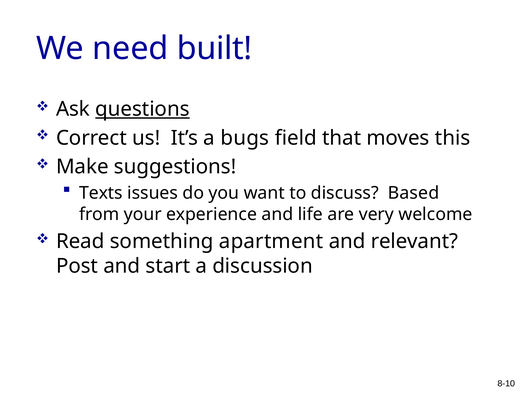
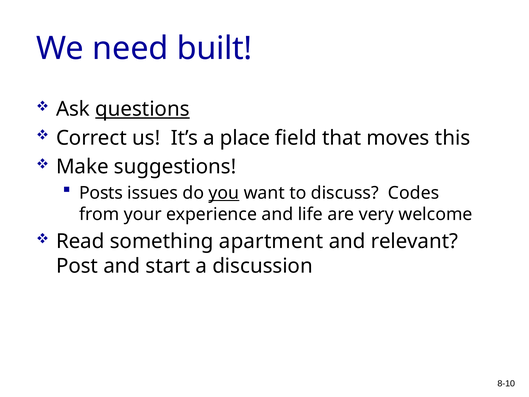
bugs: bugs -> place (245, 138)
Texts: Texts -> Posts (101, 193)
you underline: none -> present (224, 193)
Based: Based -> Codes (414, 193)
